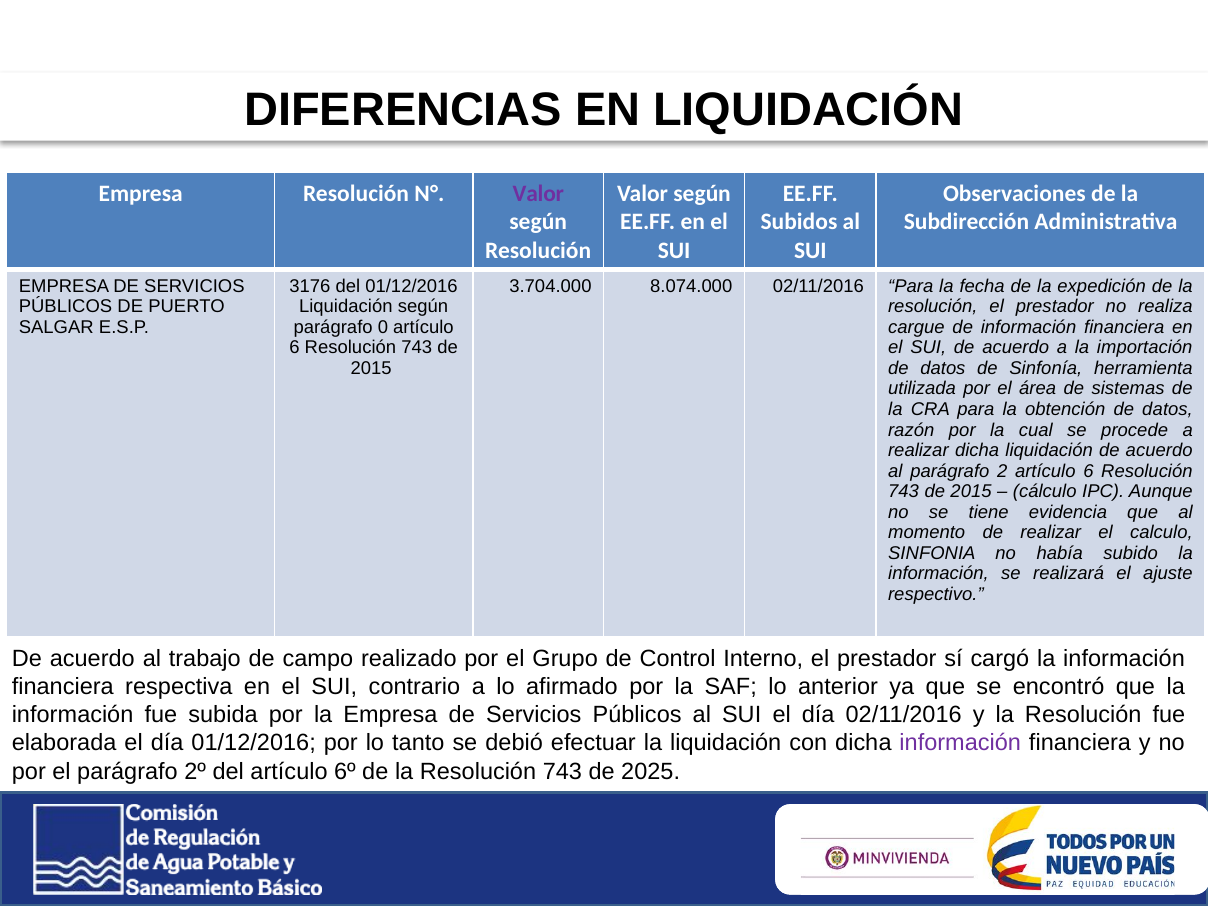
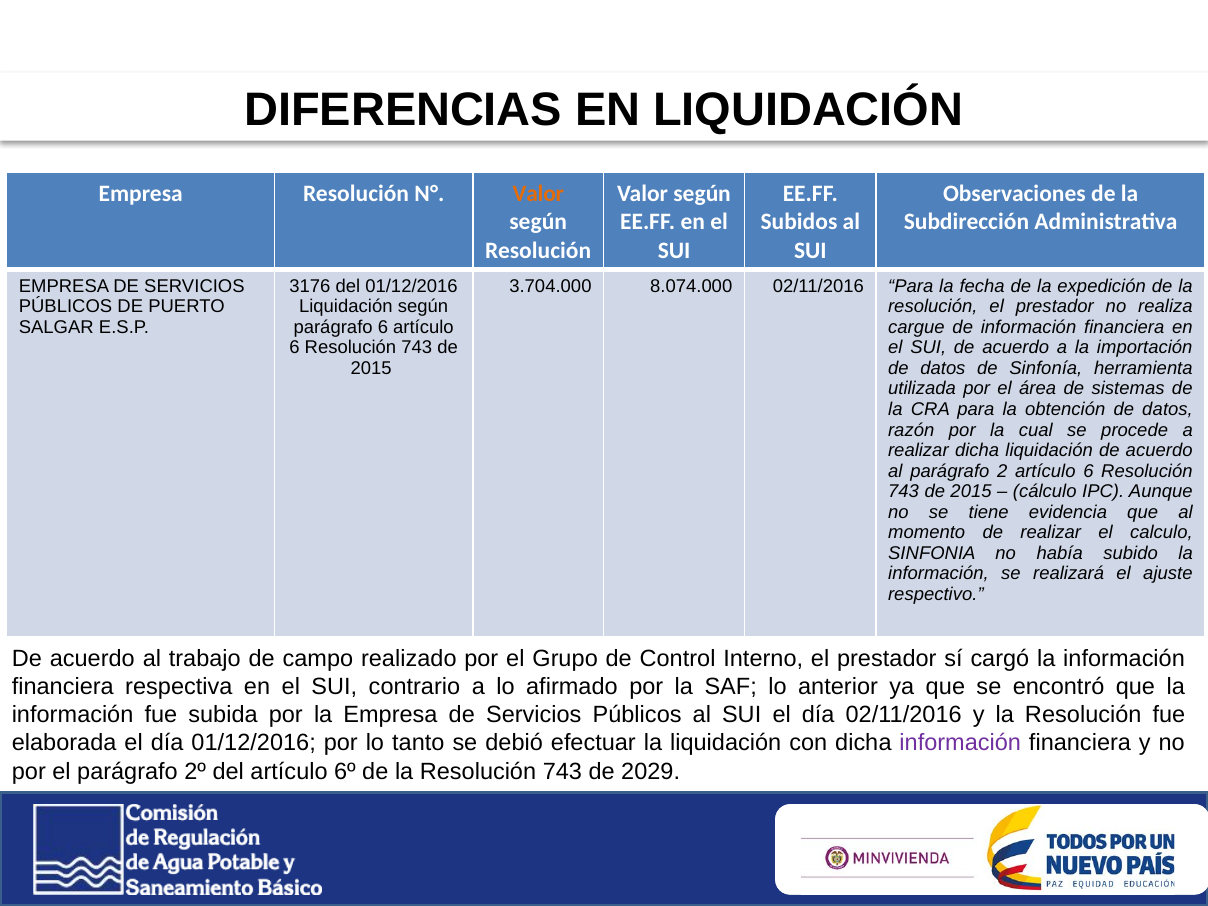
Valor colour: purple -> orange (538, 193)
parágrafo 0: 0 -> 6 (383, 327)
2025: 2025 -> 2029 (651, 771)
